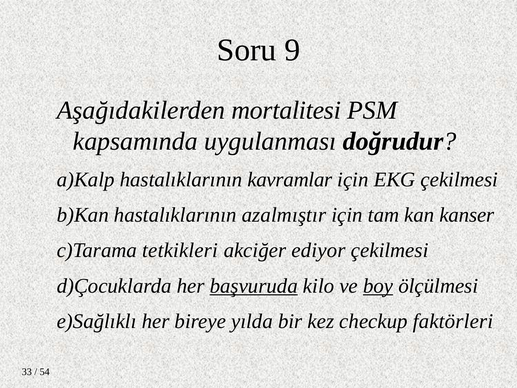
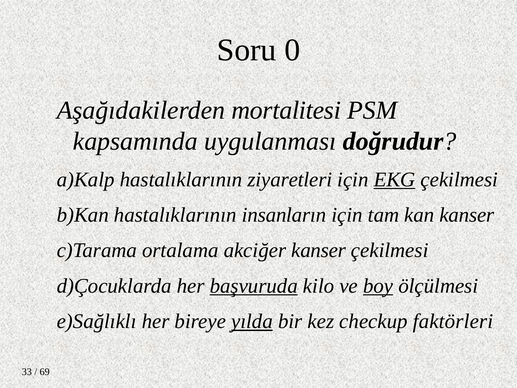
9: 9 -> 0 (292, 50)
kavramlar: kavramlar -> ziyaretleri (290, 179)
EKG underline: none -> present (394, 179)
azalmıştır: azalmıştır -> insanların (284, 215)
tetkikleri: tetkikleri -> ortalama (180, 250)
akciğer ediyor: ediyor -> kanser (319, 250)
yılda underline: none -> present (252, 321)
54: 54 -> 69 (45, 372)
